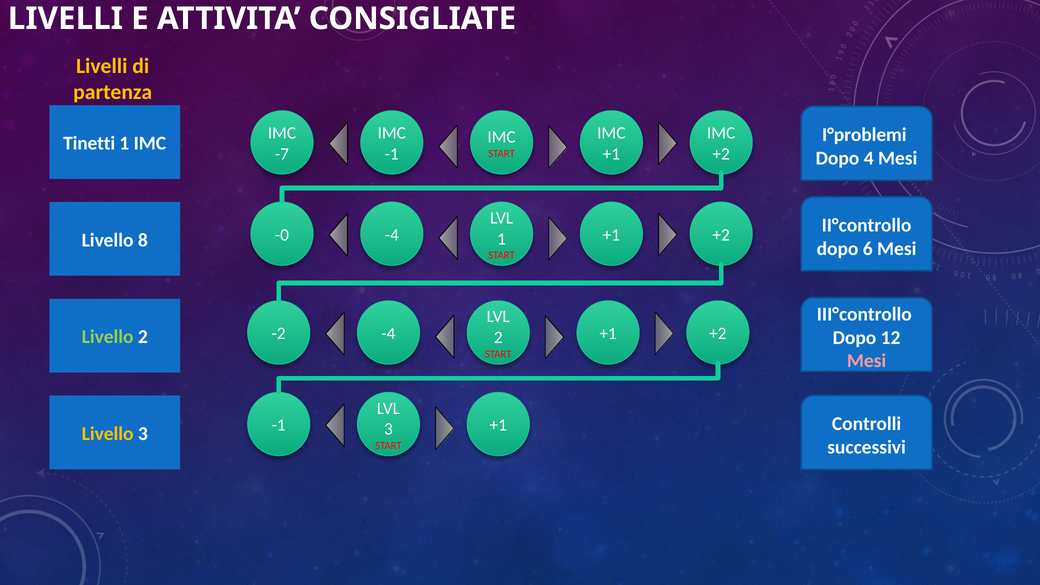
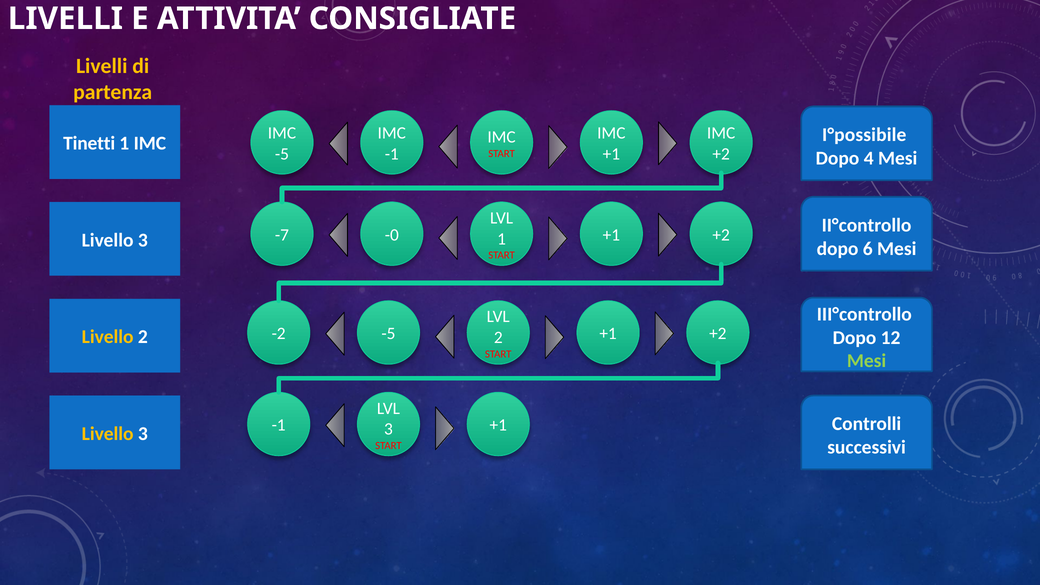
I°problemi: I°problemi -> I°possibile (864, 135)
-7: -7 -> -5 (282, 154)
-0: -0 -> -7 (282, 235)
-4: -4 -> -0 (392, 235)
8: 8 -> 3 (143, 240)
-4: -4 -> -5 (388, 334)
Livello colour: light green -> yellow (108, 337)
Mesi colour: pink -> light green (867, 361)
